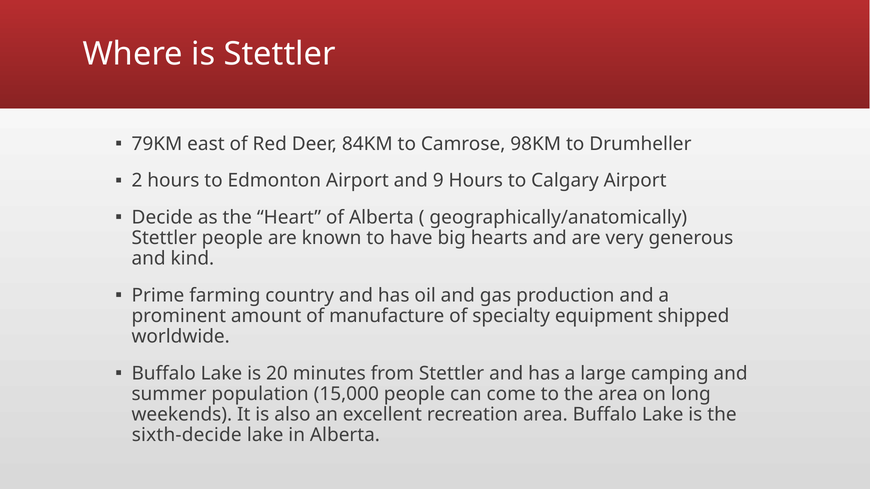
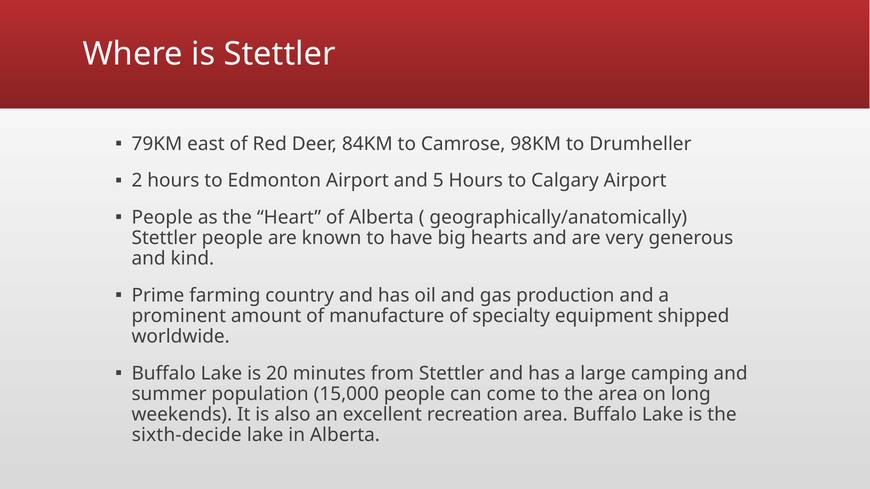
9: 9 -> 5 (438, 181)
Decide: Decide -> People (162, 218)
